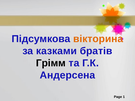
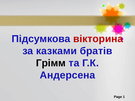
вікторина colour: orange -> red (98, 39)
